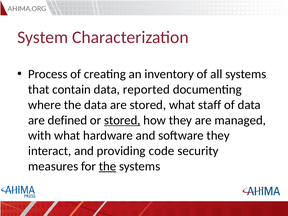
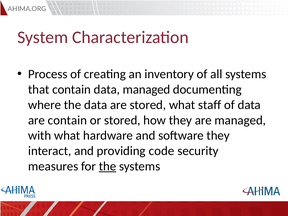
data reported: reported -> managed (147, 89)
are defined: defined -> contain (67, 120)
stored underline: present -> none (122, 120)
